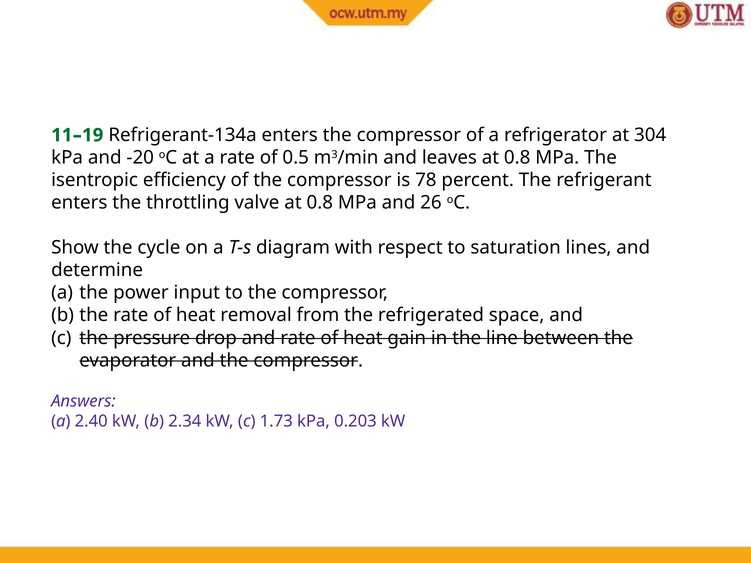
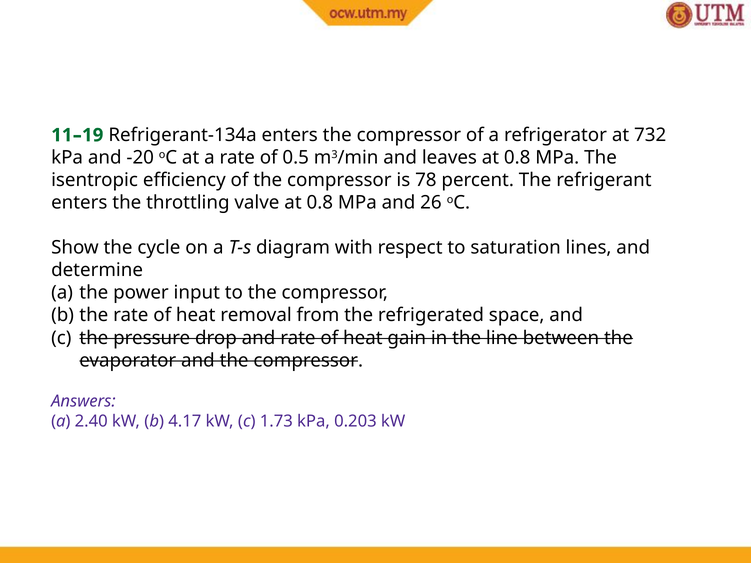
304: 304 -> 732 (650, 135)
2.34: 2.34 -> 4.17 (185, 422)
